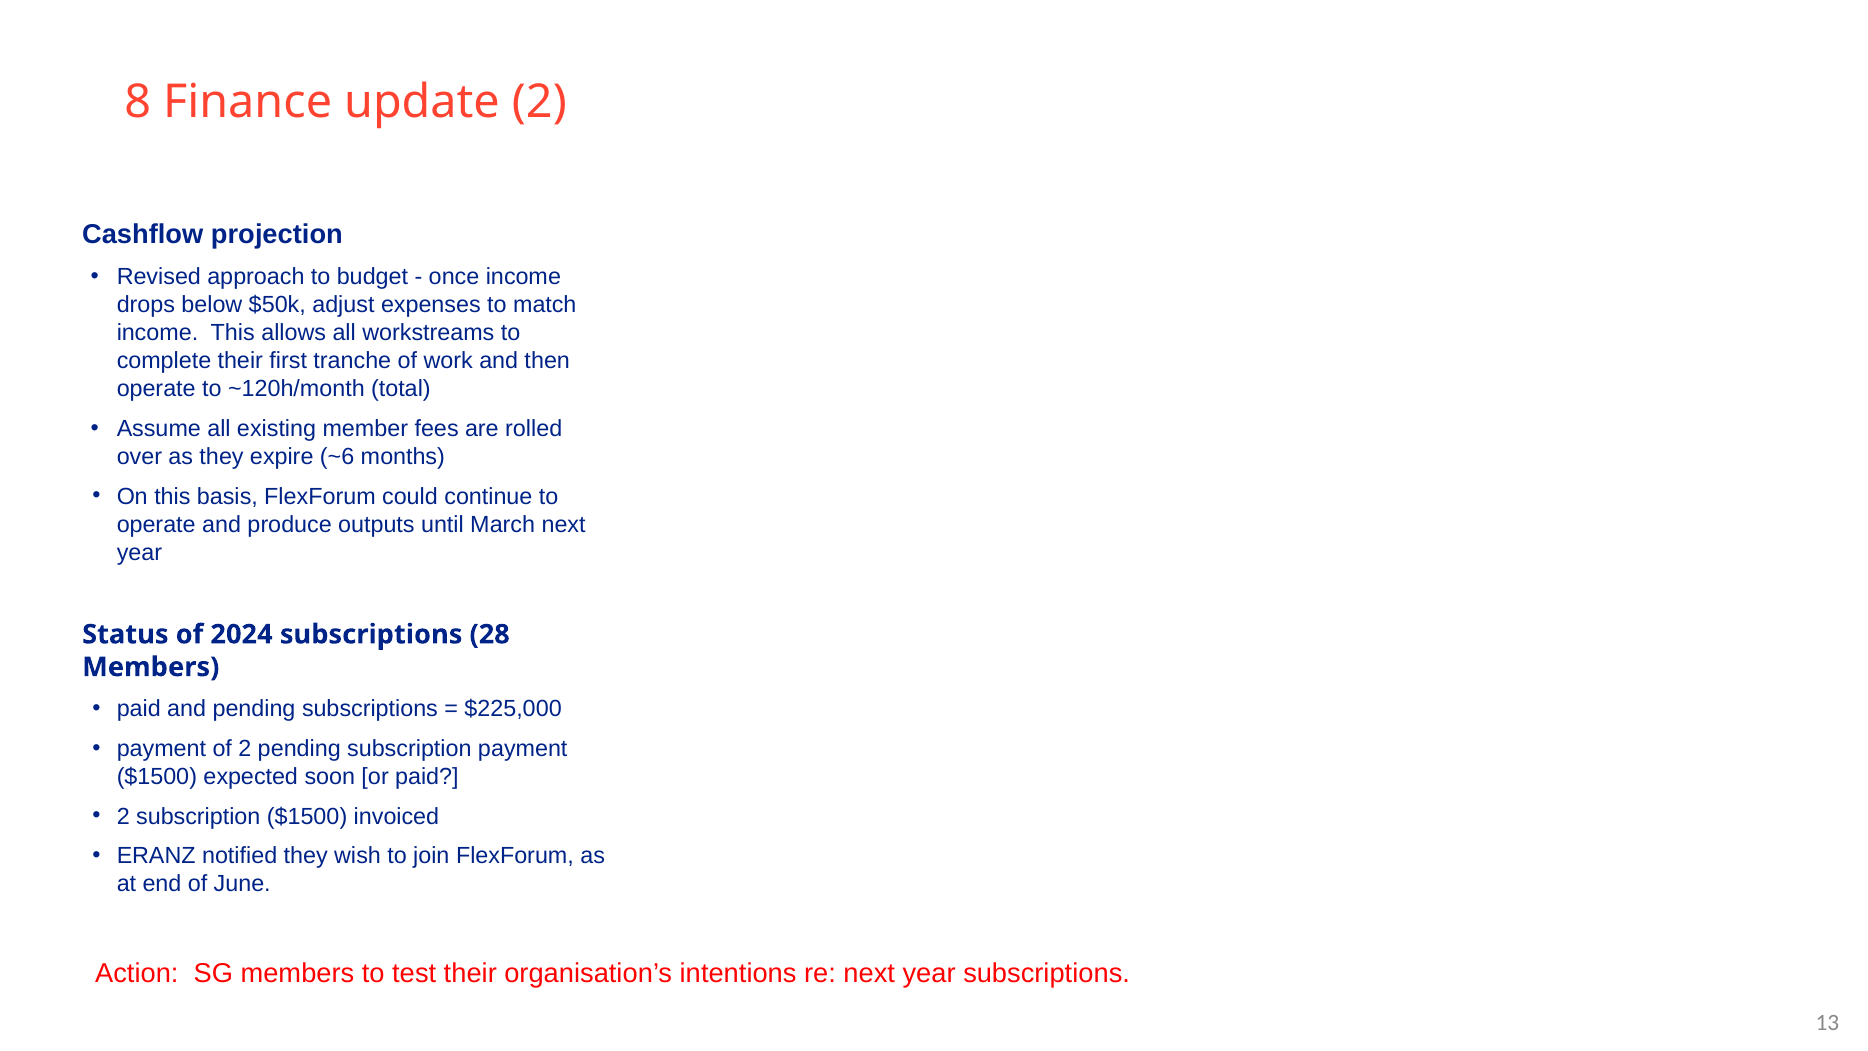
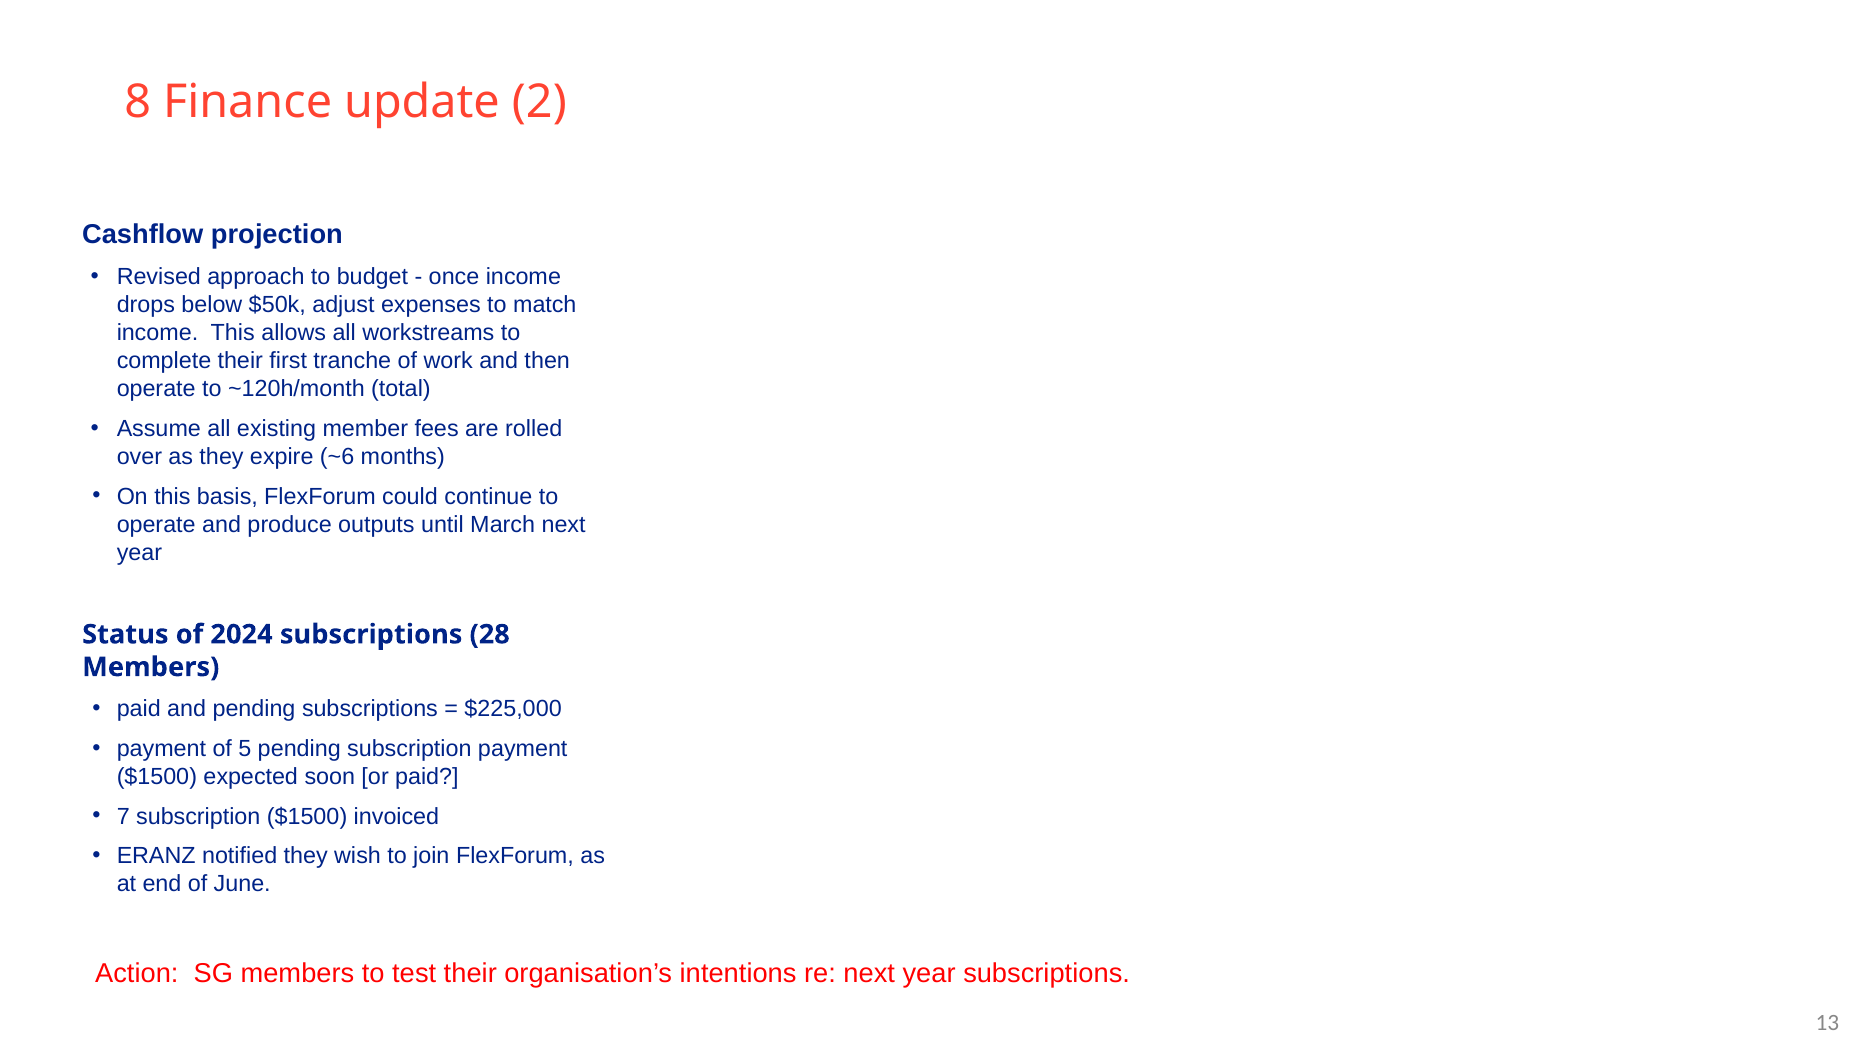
of 2: 2 -> 5 (245, 749)
2: 2 -> 7 (123, 816)
